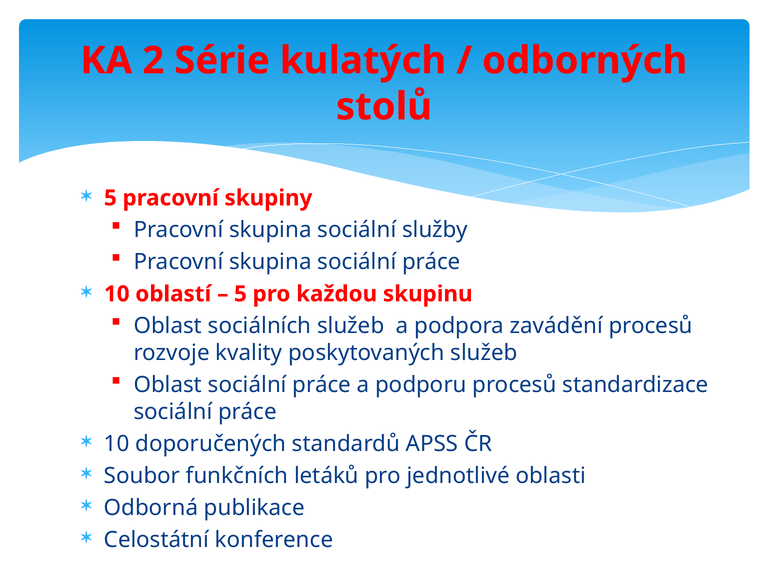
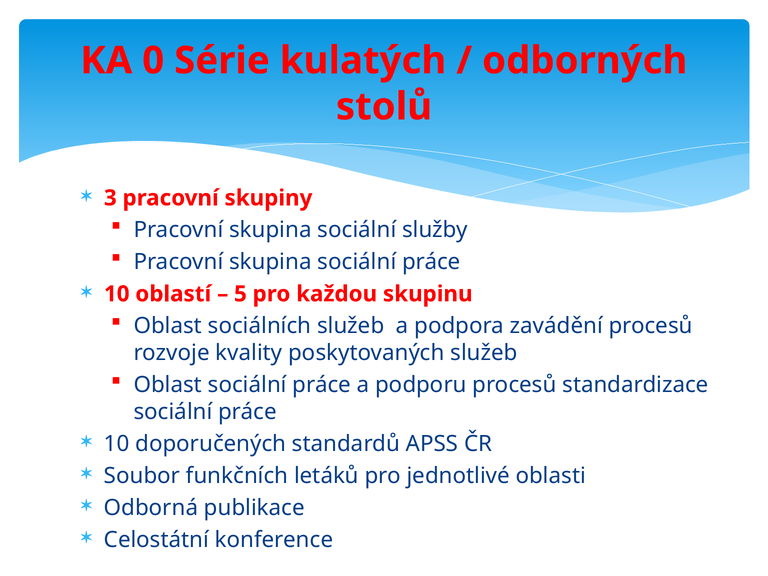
2: 2 -> 0 (153, 61)
5: 5 -> 3 (110, 198)
